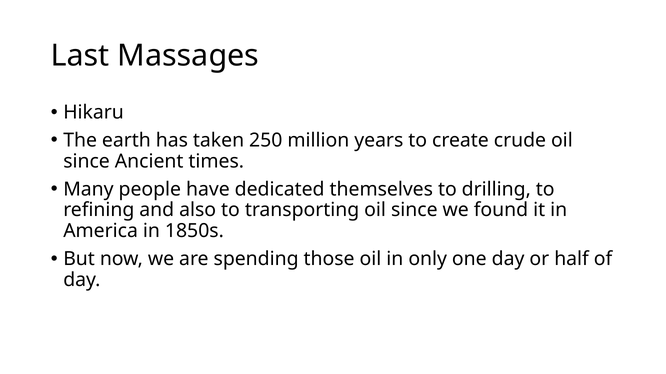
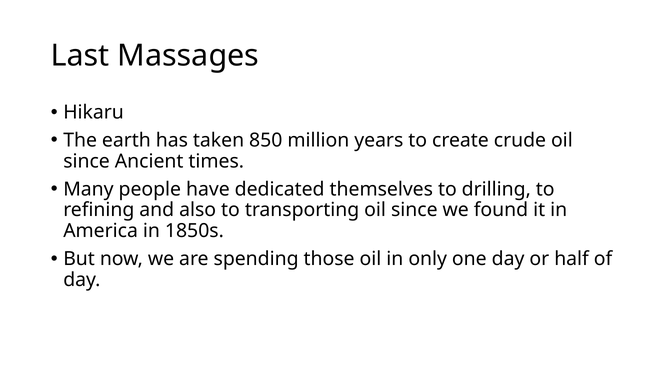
250: 250 -> 850 (266, 141)
